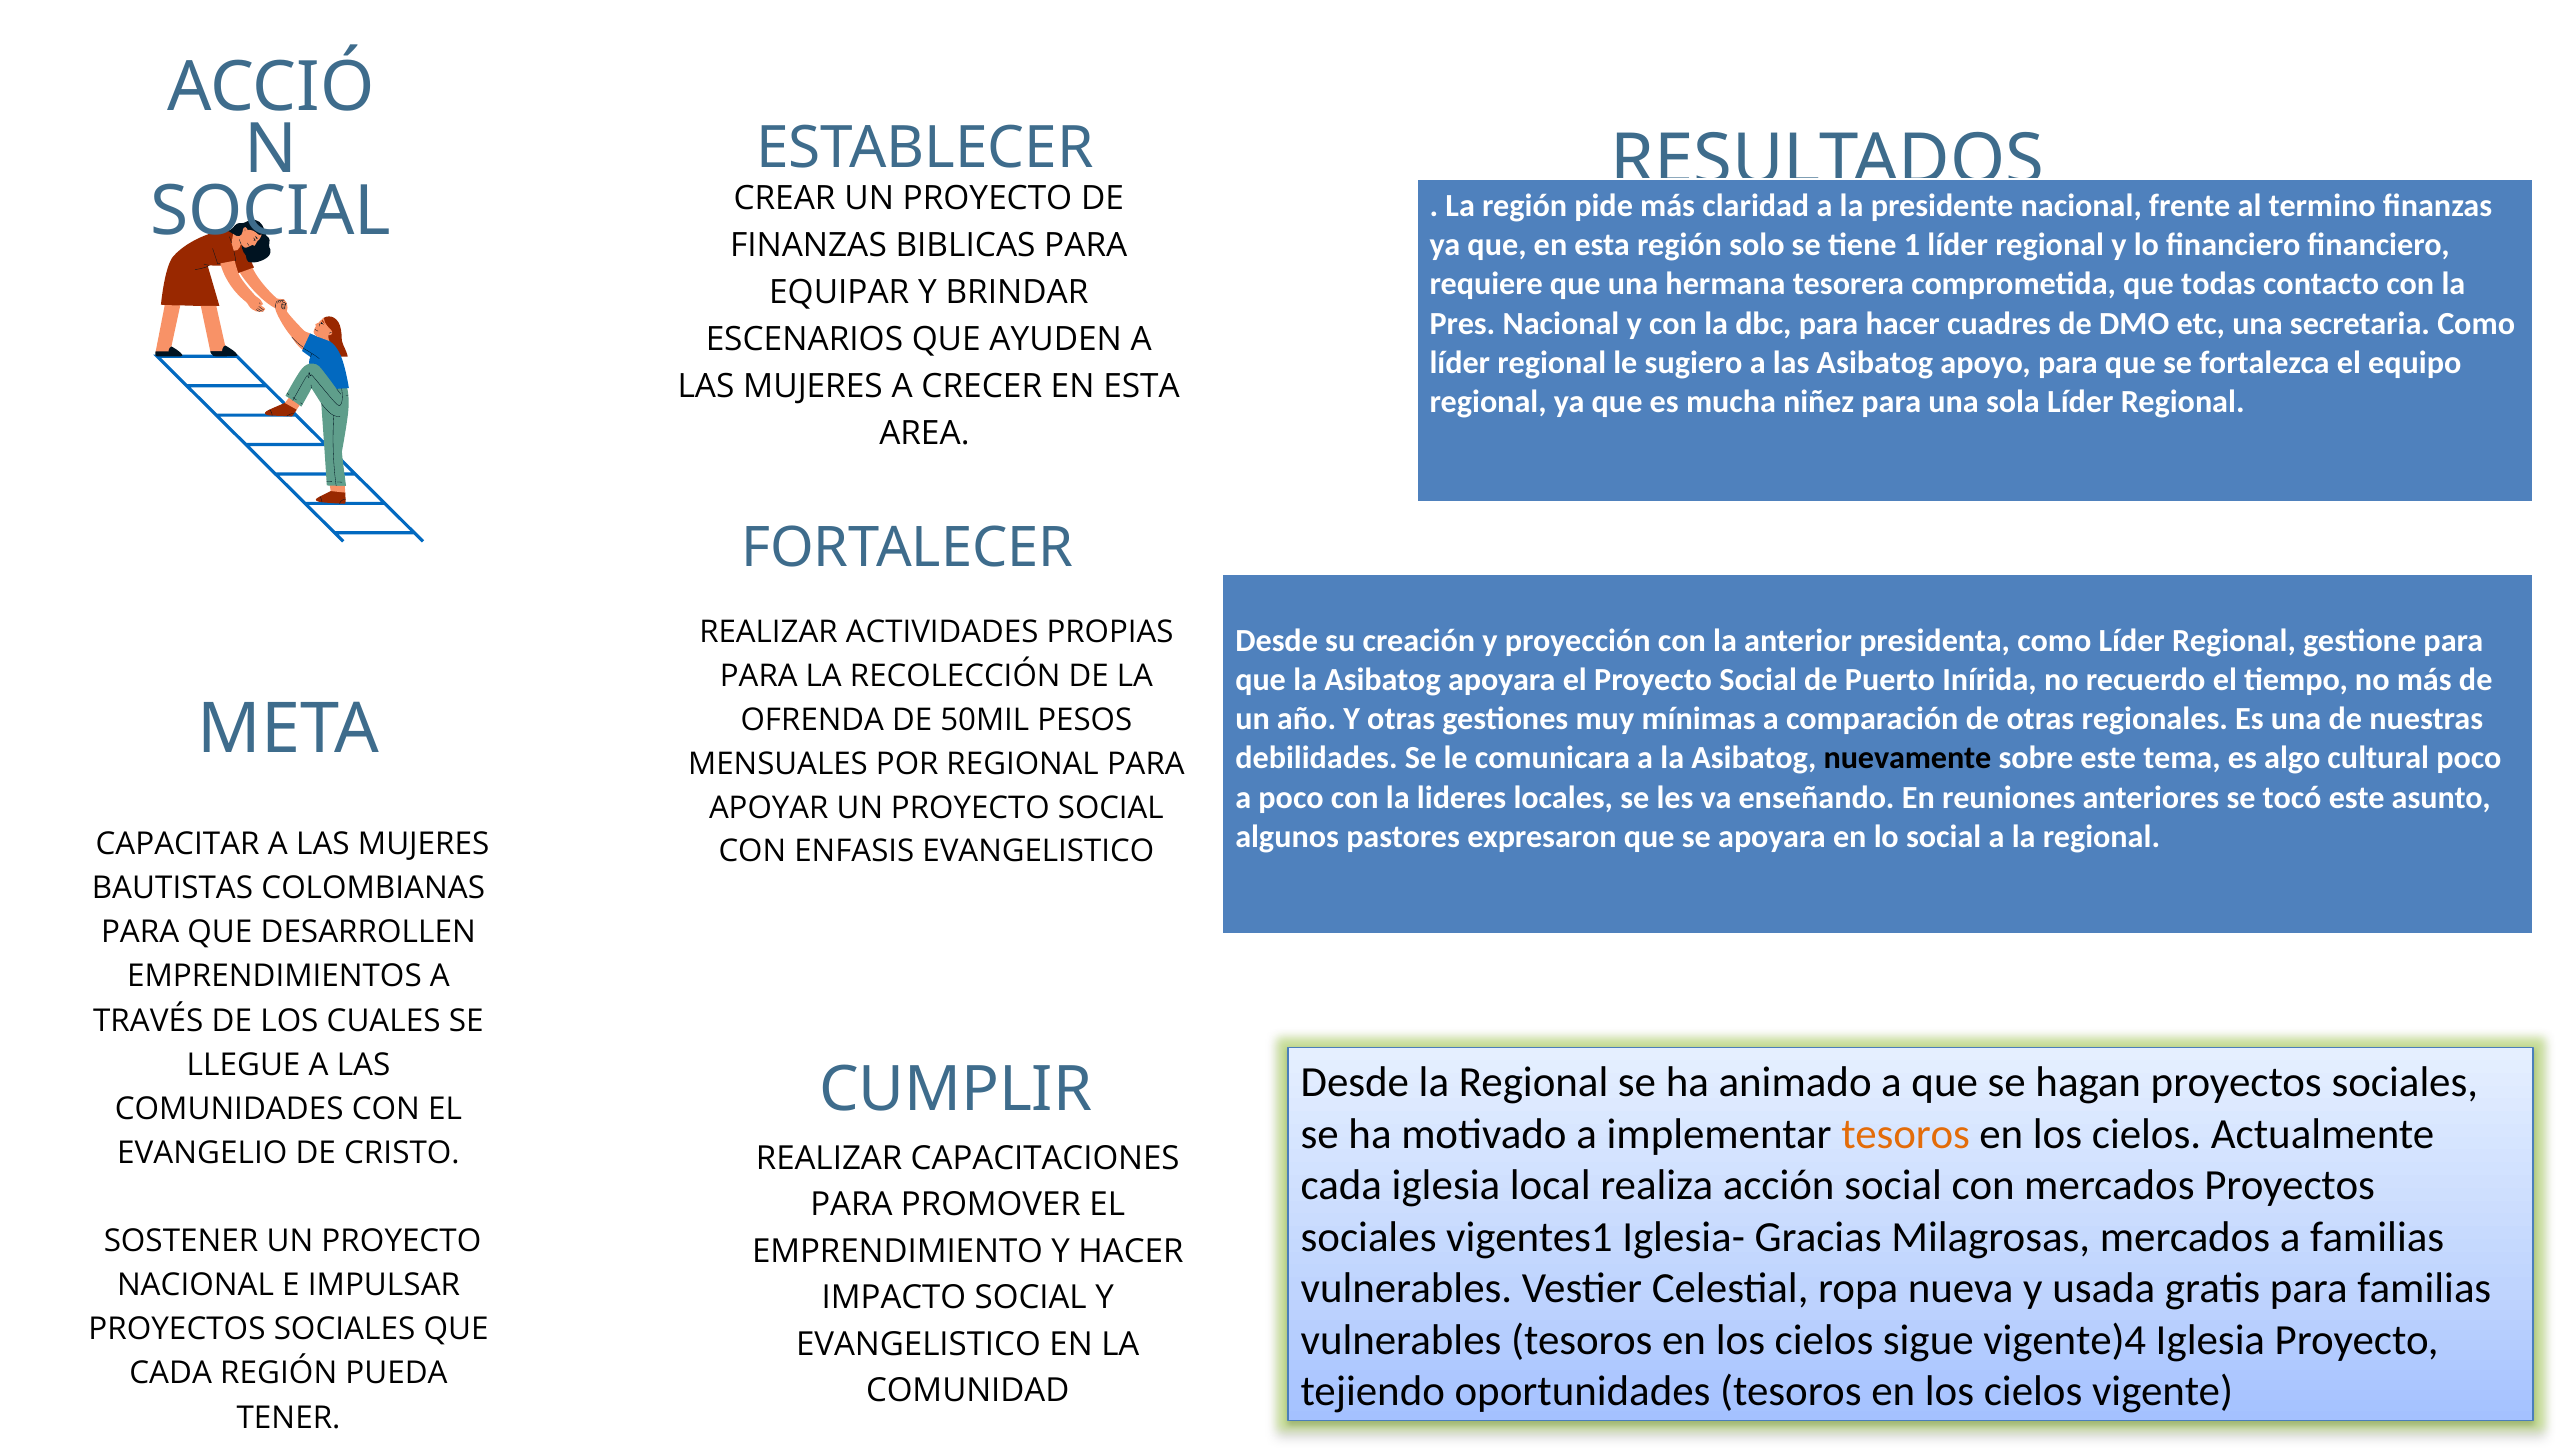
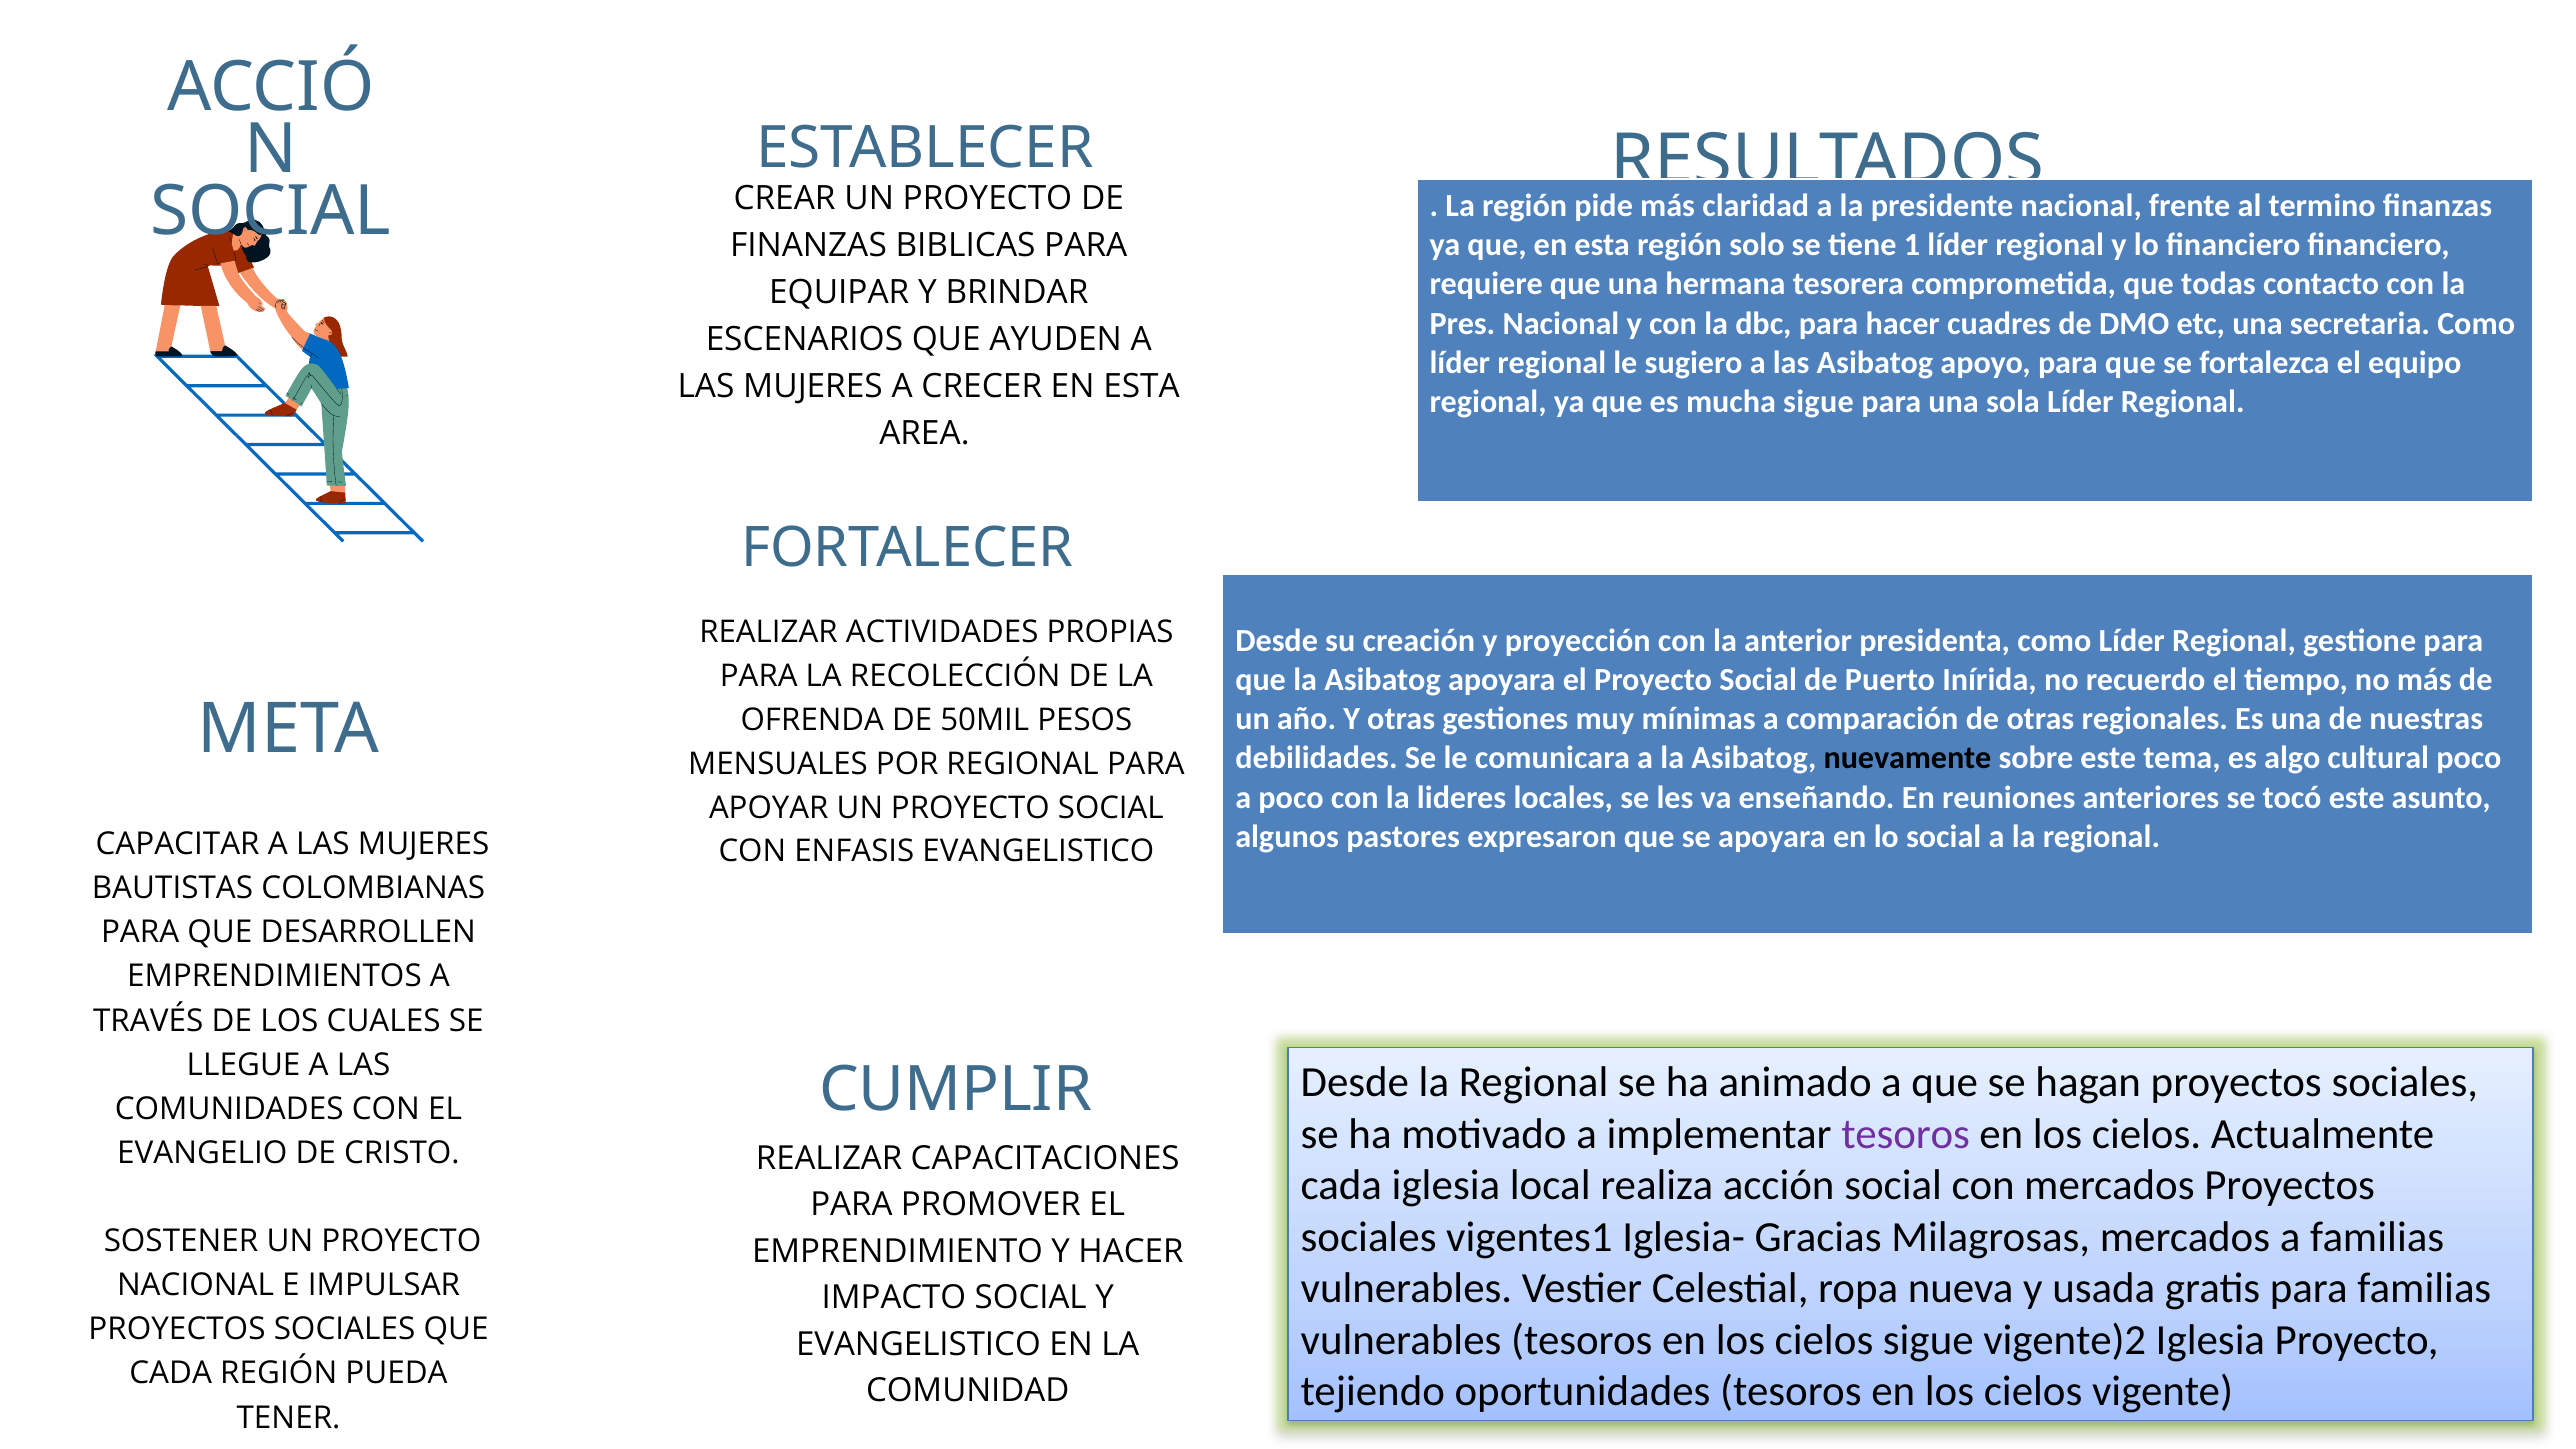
mucha niñez: niñez -> sigue (1818, 402)
tesoros colour: orange -> purple (1906, 1134)
vigente)4: vigente)4 -> vigente)2 (2065, 1340)
